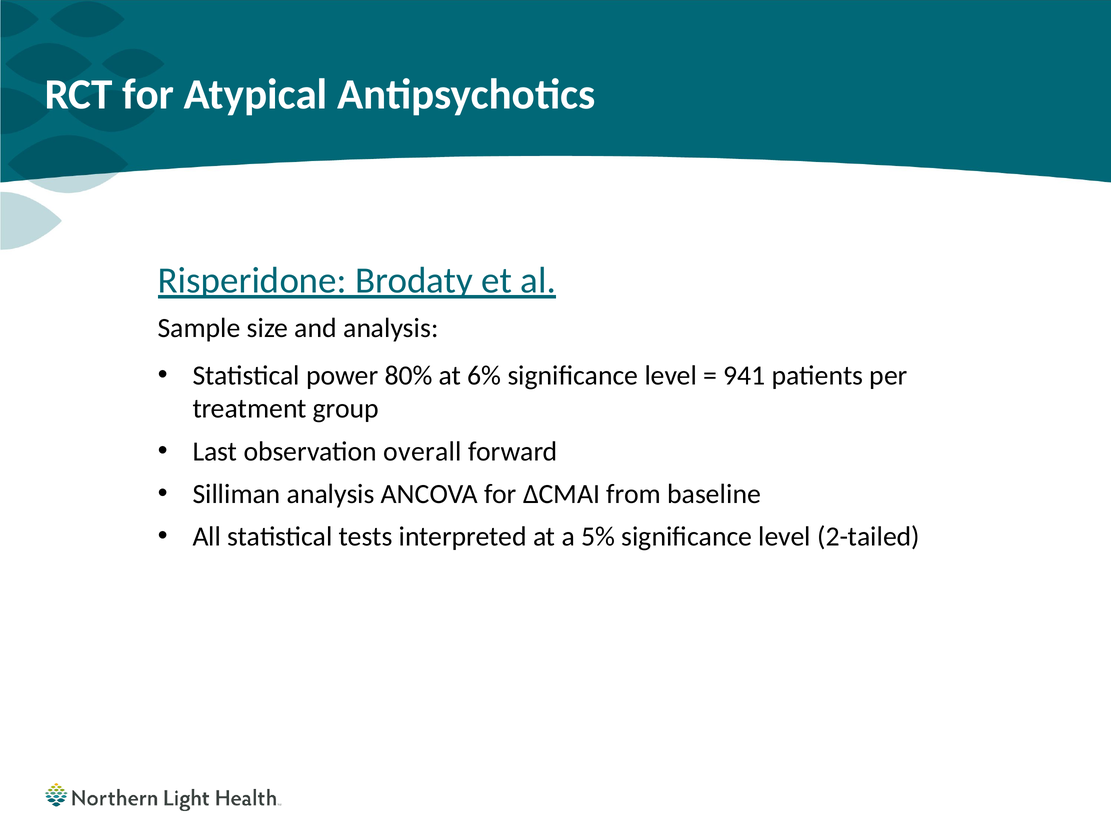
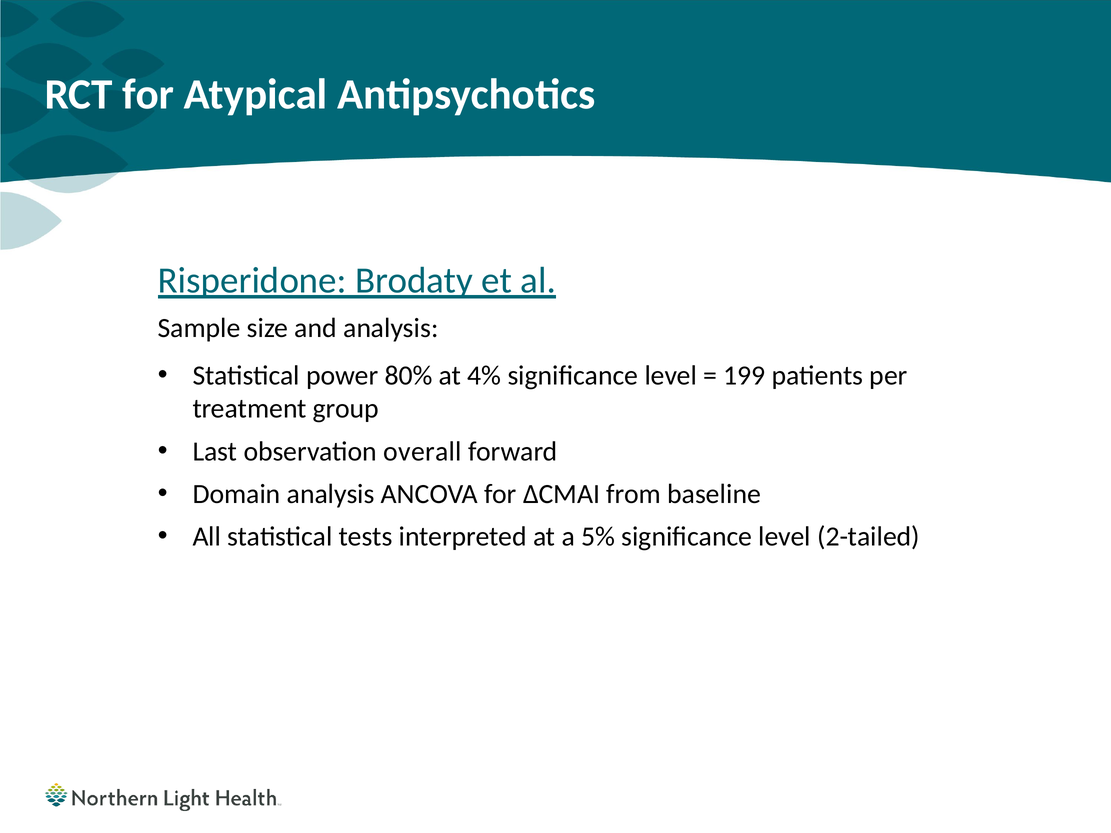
6%: 6% -> 4% (484, 376)
941: 941 -> 199 (744, 376)
Silliman: Silliman -> Domain (237, 494)
